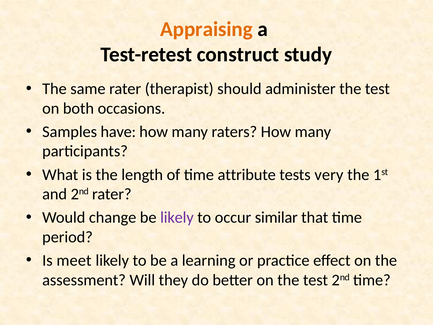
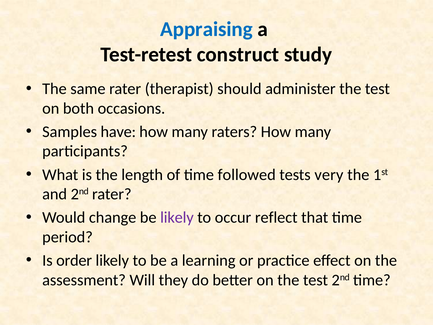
Appraising colour: orange -> blue (206, 29)
attribute: attribute -> followed (247, 175)
similar: similar -> reflect (276, 217)
meet: meet -> order (74, 260)
